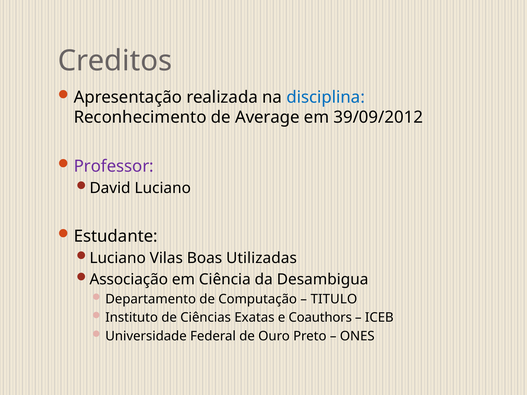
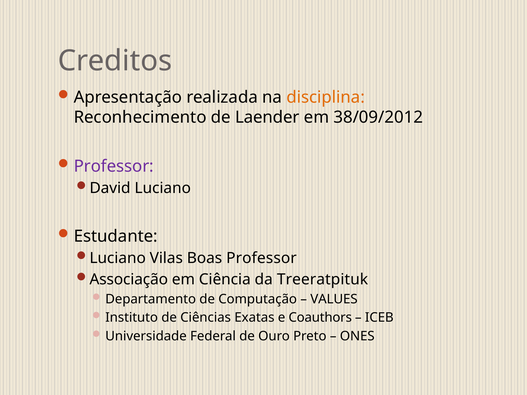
disciplina colour: blue -> orange (326, 97)
Average: Average -> Laender (267, 118)
39/09/2012: 39/09/2012 -> 38/09/2012 (378, 118)
Boas Utilizadas: Utilizadas -> Professor (261, 258)
Desambigua: Desambigua -> Treeratpituk (323, 280)
TITULO: TITULO -> VALUES (334, 299)
